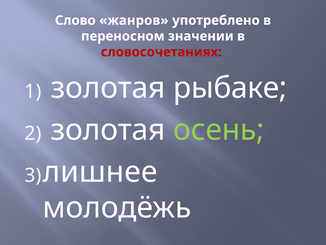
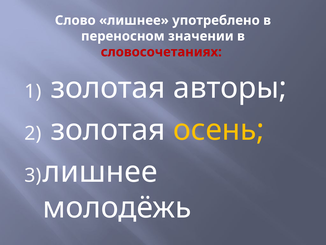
Слово жанров: жанров -> лишнее (134, 20)
рыбаке: рыбаке -> авторы (230, 88)
осень colour: light green -> yellow (219, 130)
